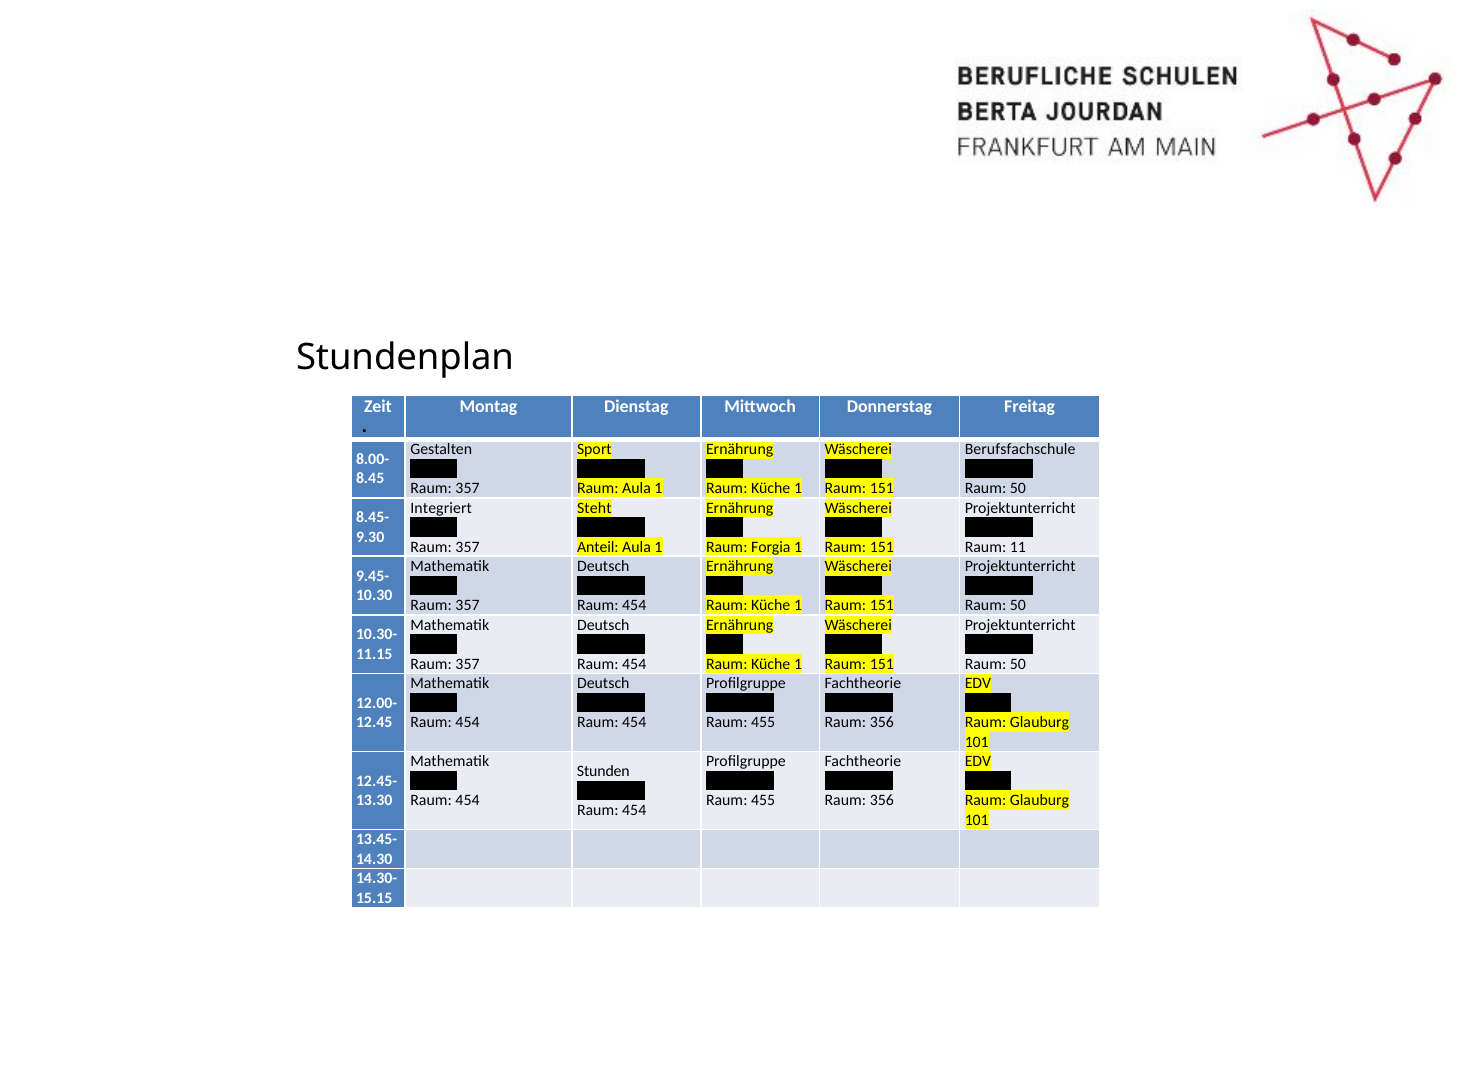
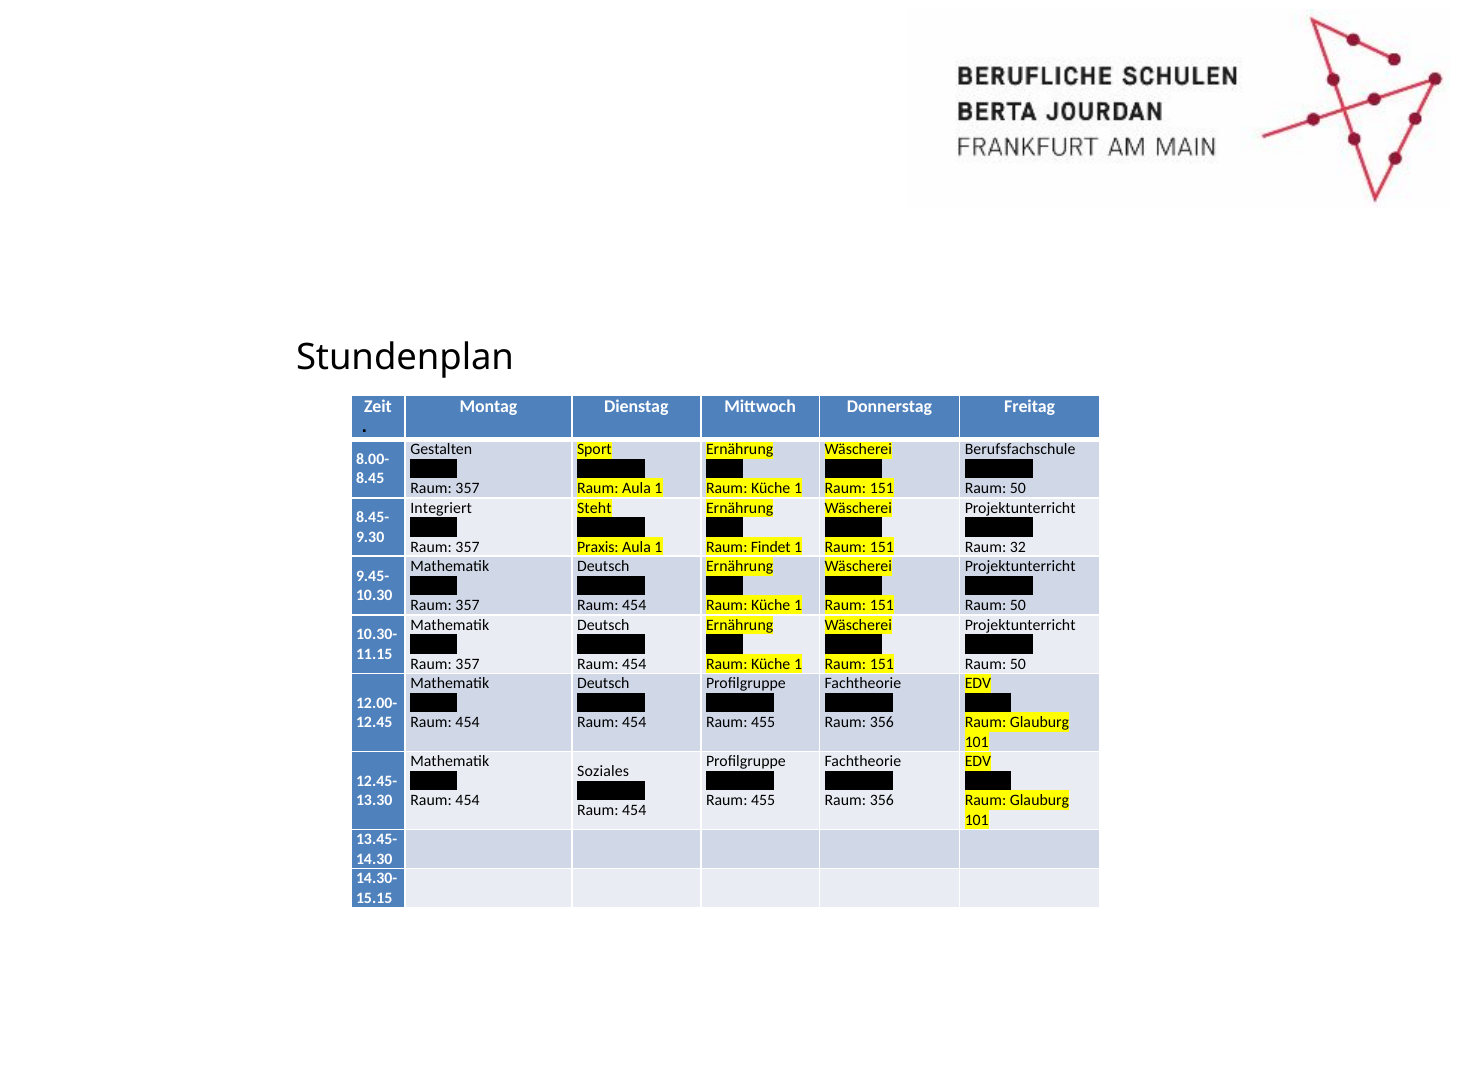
Anteil: Anteil -> Praxis (598, 547)
Raum Forgia: Forgia -> Findet (771, 547)
11: 11 -> 32 (1018, 547)
Stunden: Stunden -> Soziales (603, 772)
